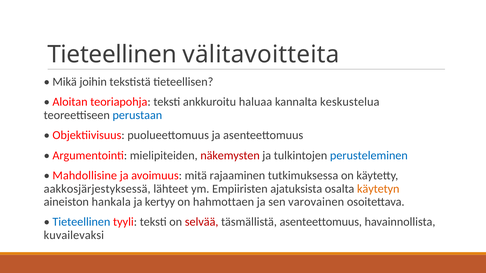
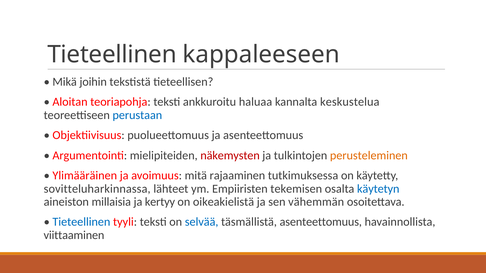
välitavoitteita: välitavoitteita -> kappaleeseen (261, 54)
perusteleminen colour: blue -> orange (369, 156)
Mahdollisine: Mahdollisine -> Ylimääräinen (85, 176)
aakkosjärjestyksessä: aakkosjärjestyksessä -> sovitteluharkinnassa (97, 189)
ajatuksista: ajatuksista -> tekemisen (296, 189)
käytetyn colour: orange -> blue (378, 189)
hankala: hankala -> millaisia (111, 202)
hahmottaen: hahmottaen -> oikeakielistä (224, 202)
varovainen: varovainen -> vähemmän (316, 202)
selvää colour: red -> blue (202, 222)
kuvailevaksi: kuvailevaksi -> viittaaminen (74, 235)
